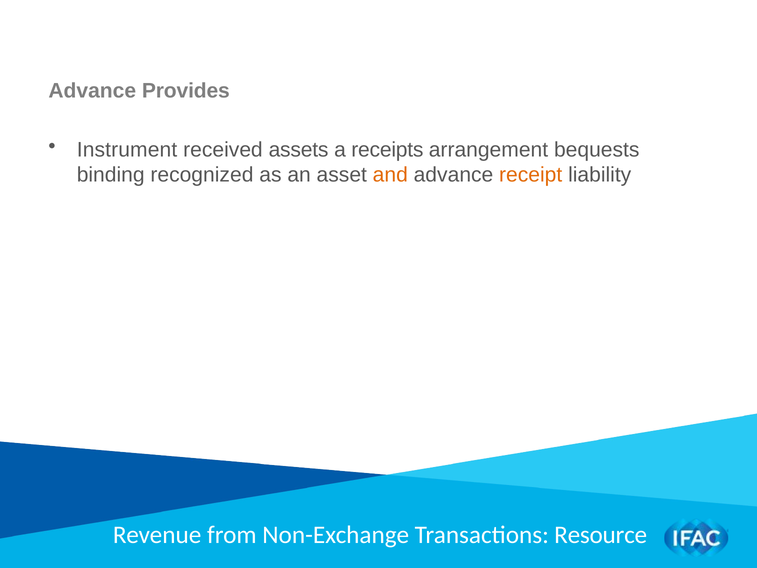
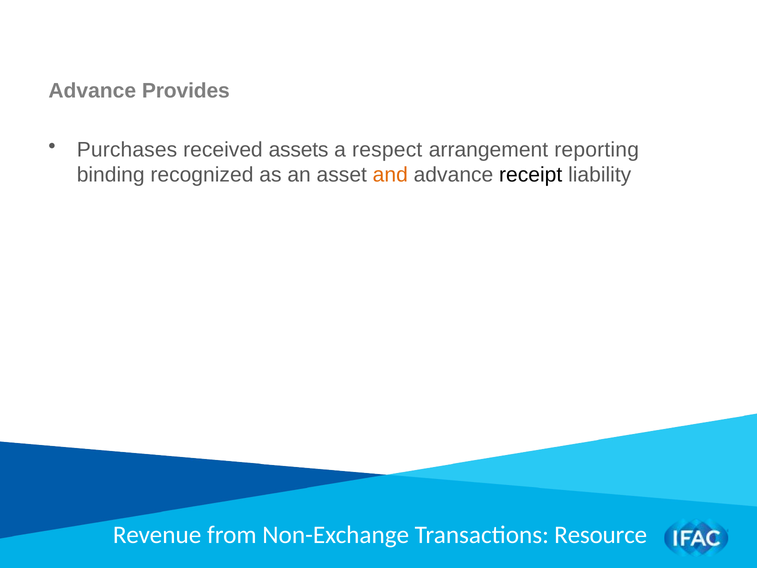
Instrument: Instrument -> Purchases (127, 149)
receipts: receipts -> respect (387, 149)
bequests: bequests -> reporting (597, 149)
receipt colour: orange -> black (531, 175)
